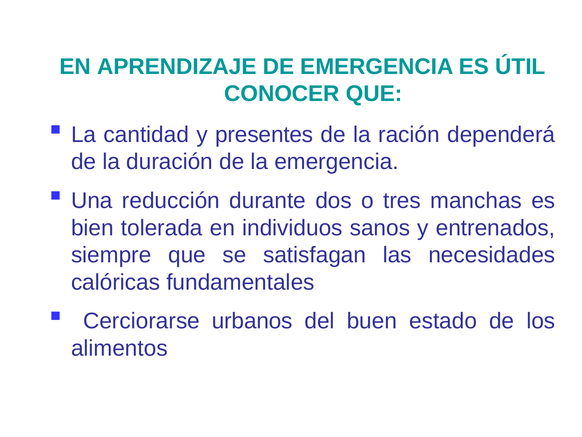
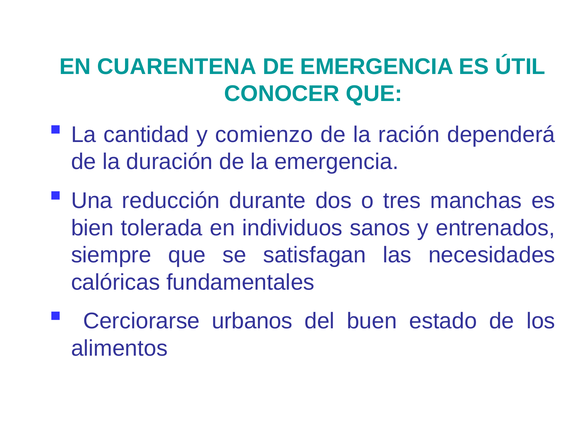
APRENDIZAJE: APRENDIZAJE -> CUARENTENA (177, 67)
presentes: presentes -> comienzo (264, 134)
